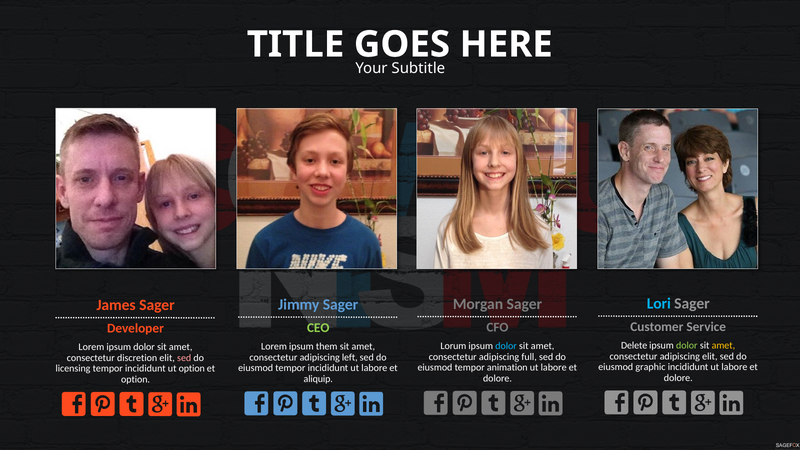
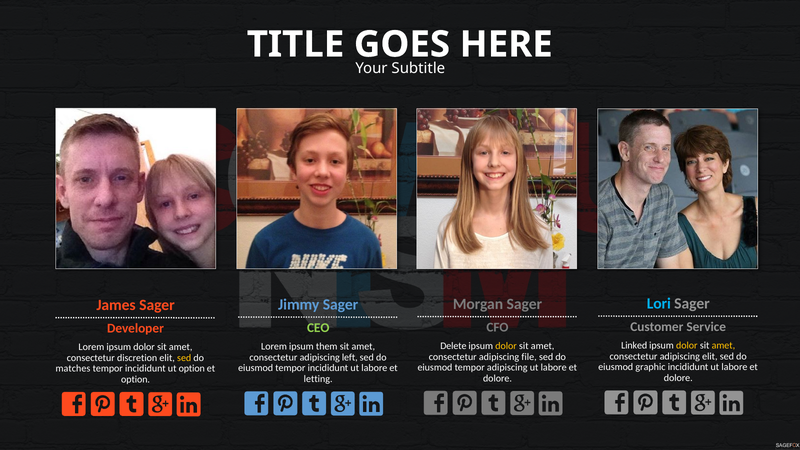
Delete: Delete -> Linked (634, 346)
dolor colour: light green -> yellow (687, 346)
Lorum: Lorum -> Delete (453, 346)
dolor colour: light blue -> yellow (506, 346)
full: full -> file (529, 357)
sed colour: pink -> yellow (184, 358)
tempor animation: animation -> adipiscing (507, 368)
licensing: licensing -> matches (73, 369)
aliquip: aliquip -> letting (318, 379)
